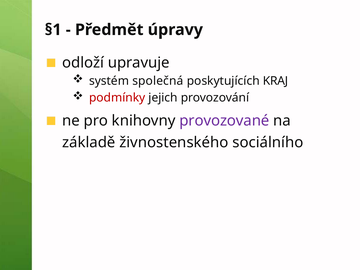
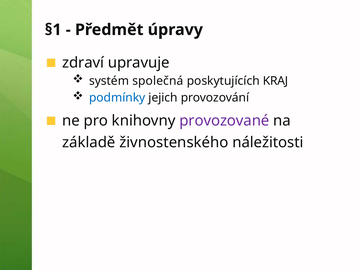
odloží: odloží -> zdraví (83, 63)
podmínky colour: red -> blue (117, 98)
sociálního: sociálního -> náležitosti (268, 142)
